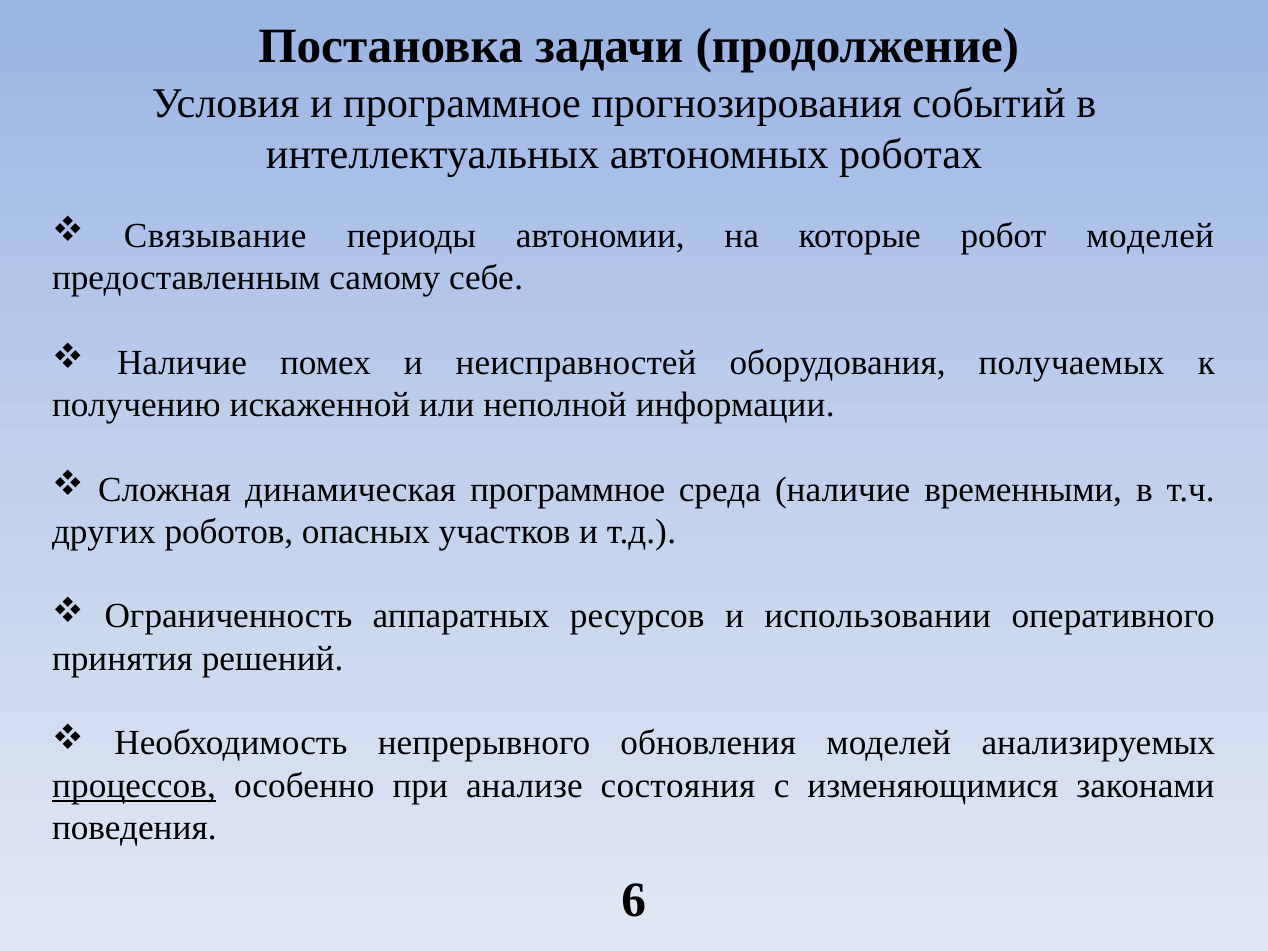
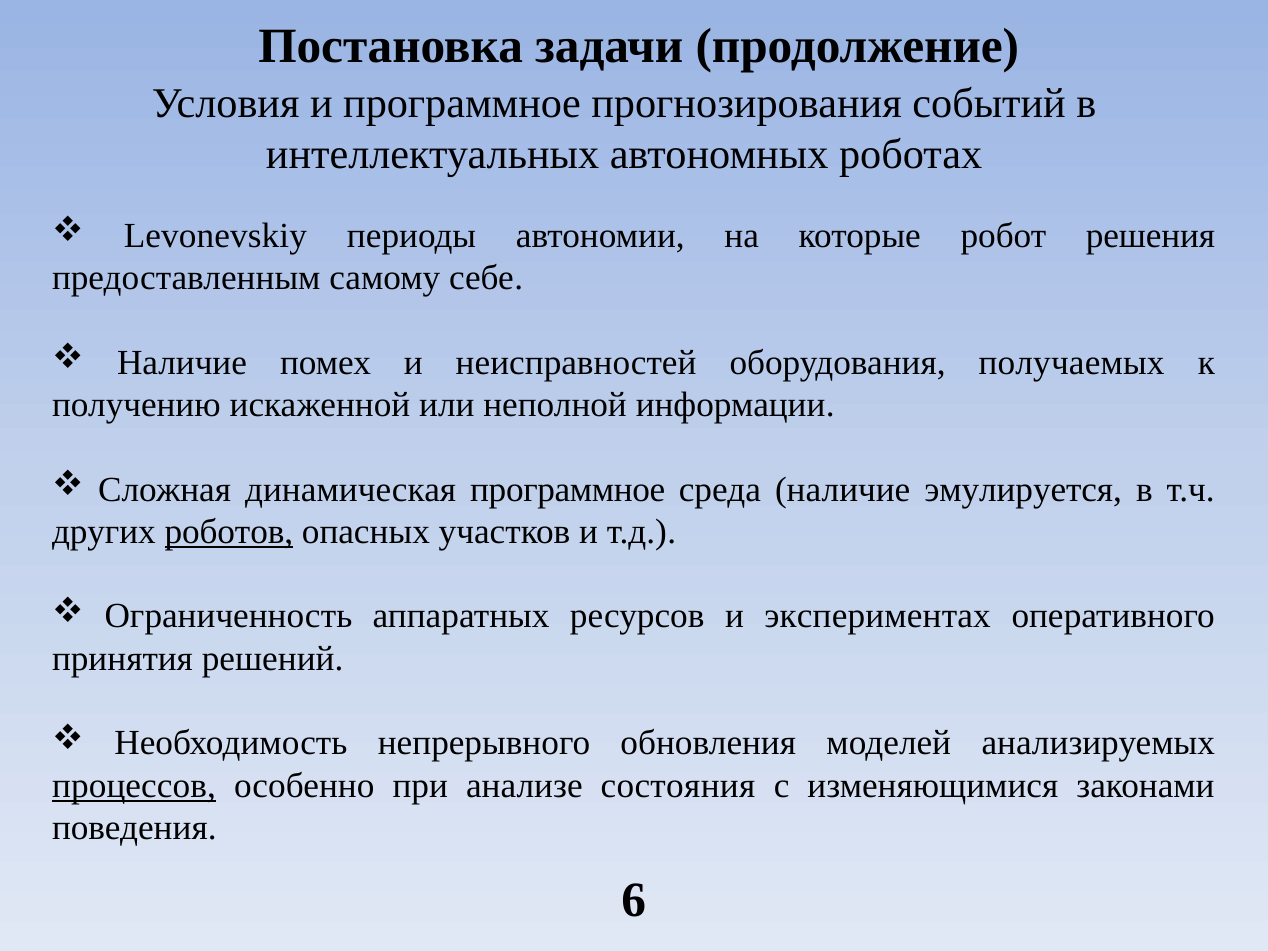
Связывание: Связывание -> Levonevskiy (215, 236)
робот моделей: моделей -> решения (1151, 236)
временными: временными -> эмулируется (1023, 489)
роботов underline: none -> present (229, 532)
использовании: использовании -> экспериментах (878, 616)
